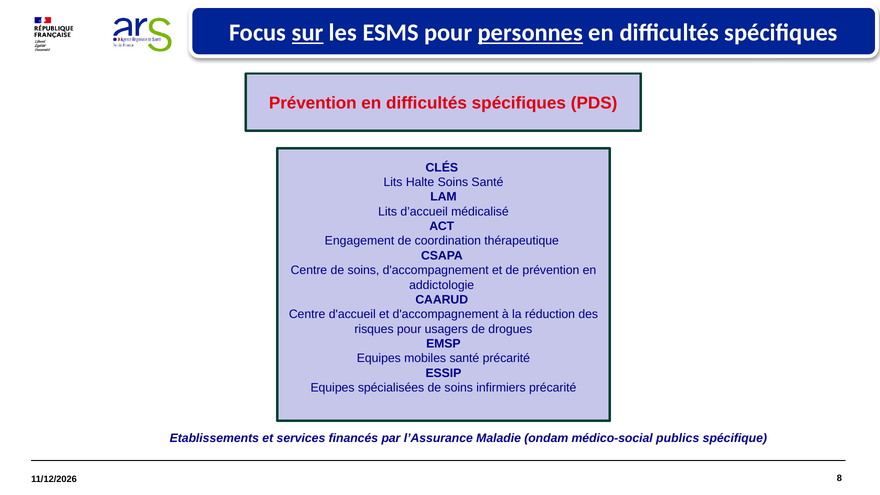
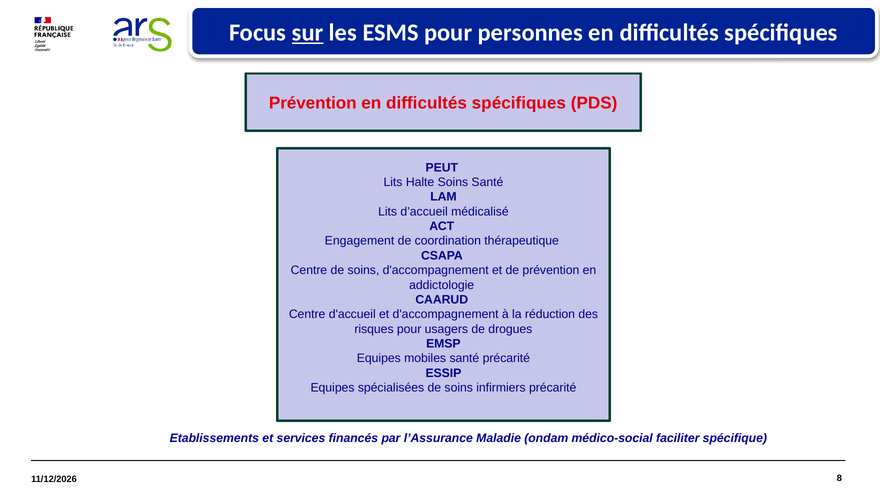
personnes underline: present -> none (530, 33)
CLÉS: CLÉS -> PEUT (442, 167)
publics: publics -> faciliter (678, 438)
